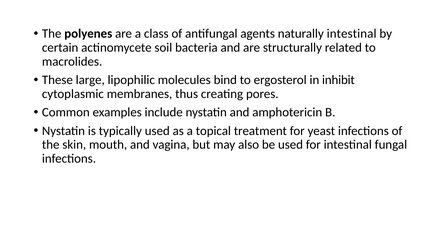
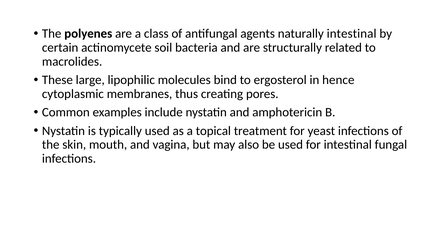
inhibit: inhibit -> hence (338, 80)
